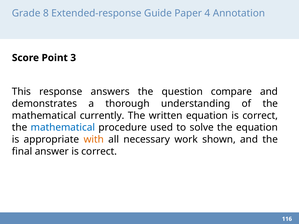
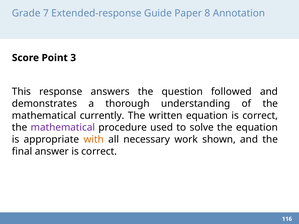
8: 8 -> 7 (46, 13)
4: 4 -> 8 (207, 13)
compare: compare -> followed (231, 92)
mathematical colour: blue -> purple (63, 128)
